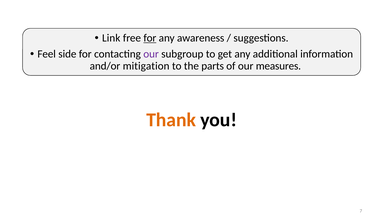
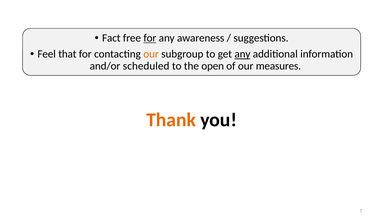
Link: Link -> Fact (111, 38)
side: side -> that (67, 54)
our colour: purple -> orange (151, 54)
any underline: none -> present (242, 54)
mitigation: mitigation -> scheduled (146, 66)
parts: parts -> open (213, 66)
